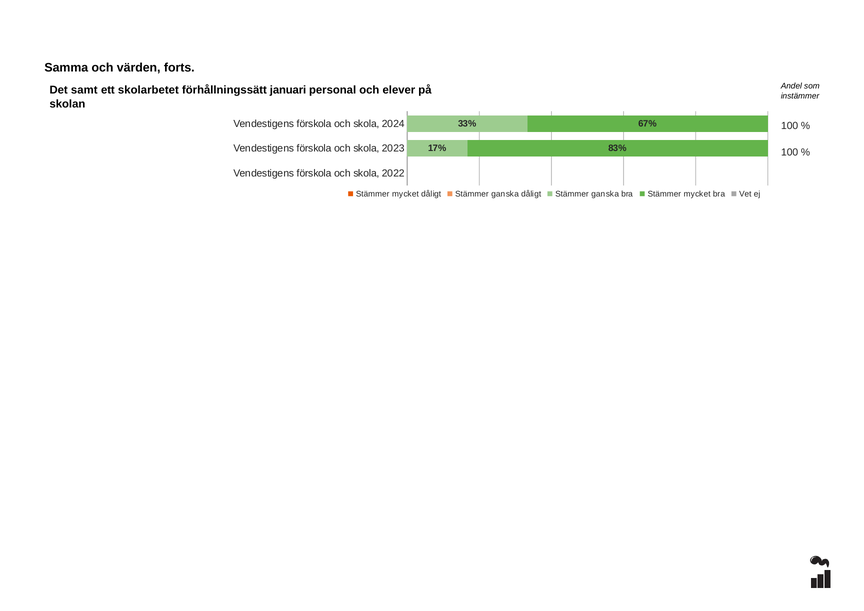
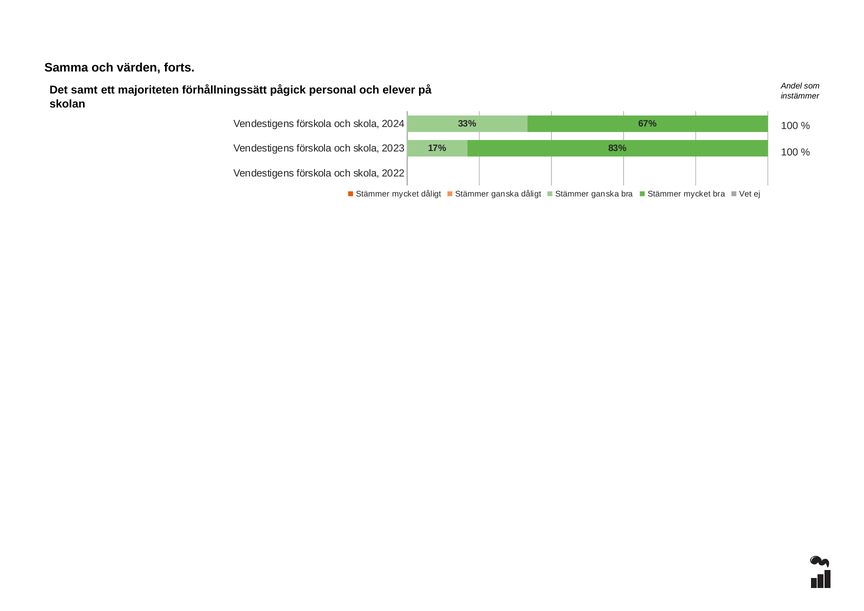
skolarbetet: skolarbetet -> majoriteten (148, 90)
januari: januari -> pågick (288, 90)
